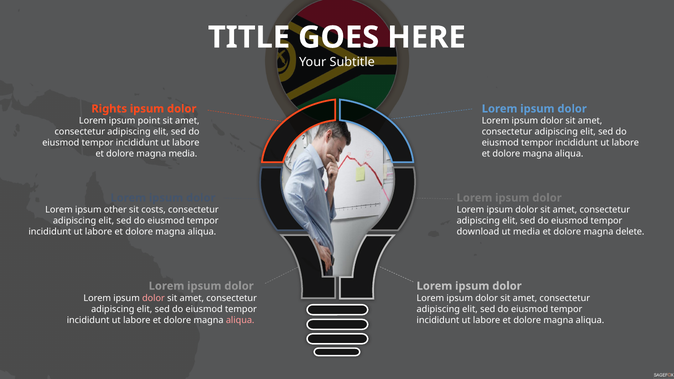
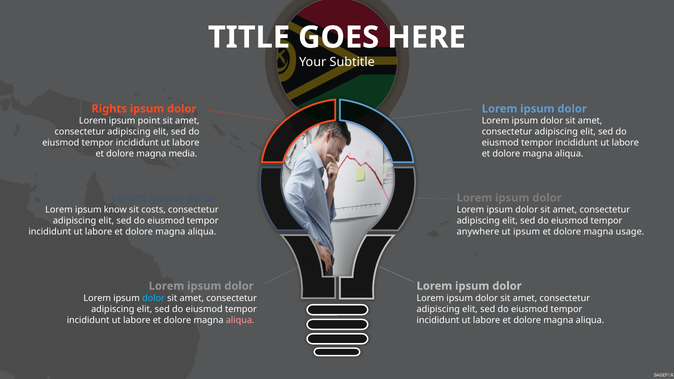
other: other -> know (115, 210)
download: download -> anywhere (478, 232)
ut media: media -> ipsum (527, 232)
delete: delete -> usage (630, 232)
dolor colour: pink -> light blue (154, 298)
